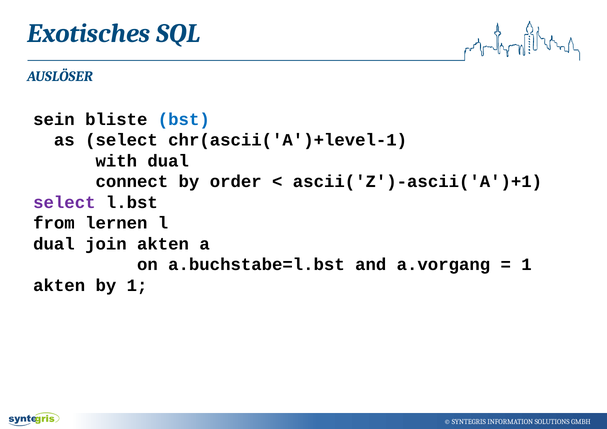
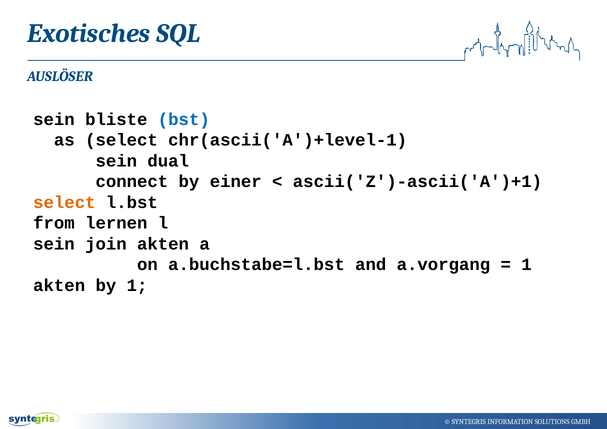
with: with -> sein (116, 161)
order: order -> einer (236, 182)
select colour: purple -> orange (64, 203)
dual: dual -> sein (54, 244)
